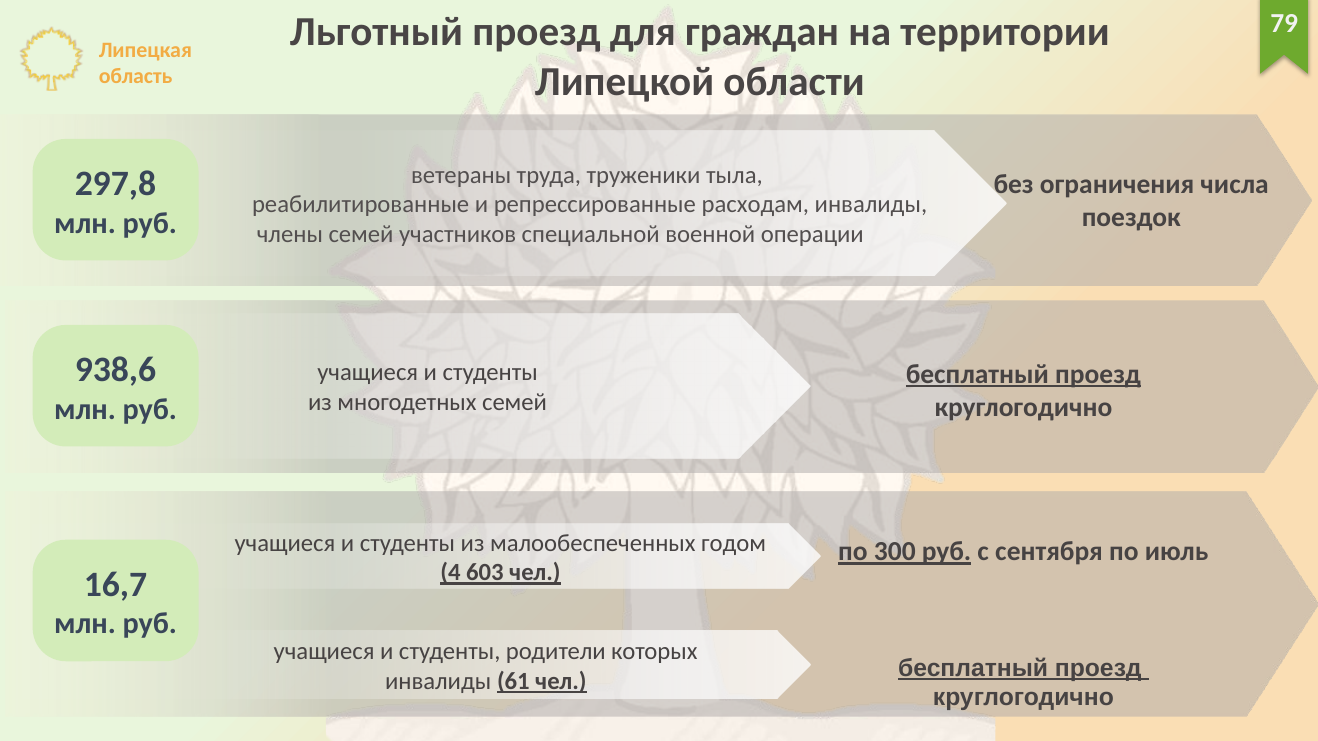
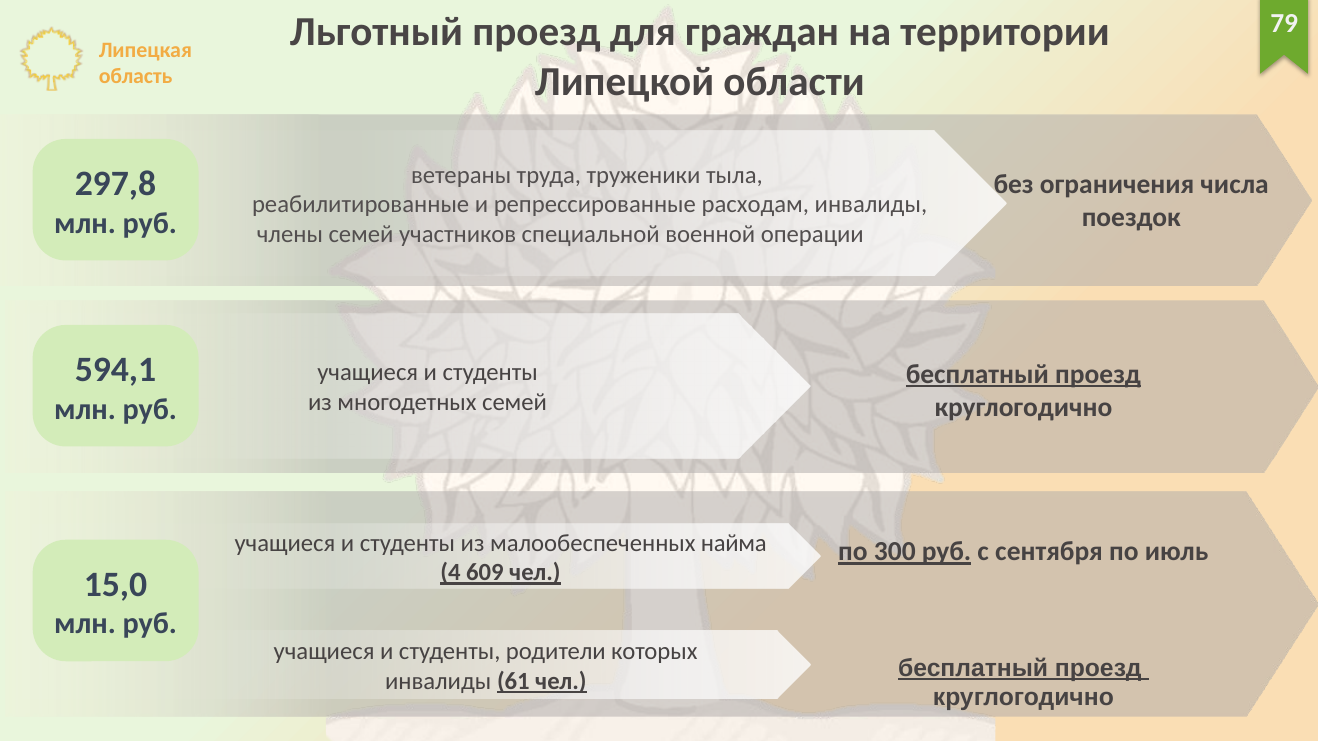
938,6: 938,6 -> 594,1 (115, 370)
годом: годом -> найма (734, 543)
603: 603 -> 609 (485, 573)
16,7: 16,7 -> 15,0 (116, 585)
